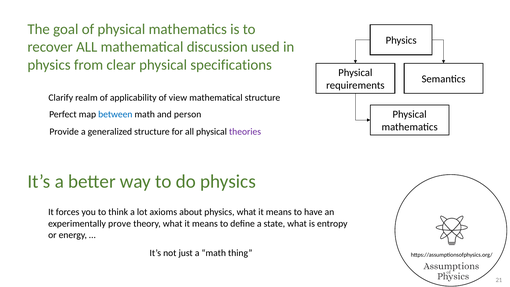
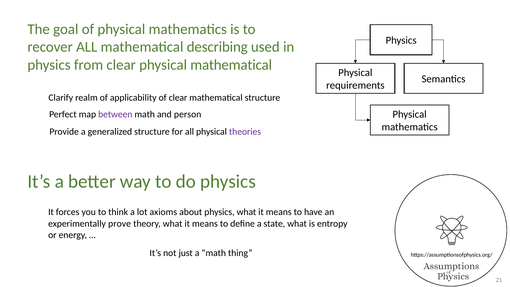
discussion: discussion -> describing (217, 47)
physical specifications: specifications -> mathematical (231, 65)
of view: view -> clear (178, 98)
between colour: blue -> purple (115, 114)
